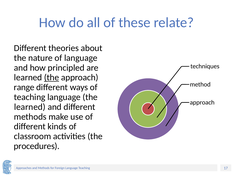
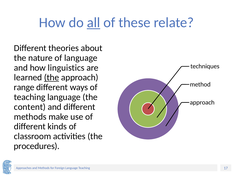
all underline: none -> present (94, 23)
principled: principled -> linguistics (66, 68)
learned: learned -> content (30, 107)
